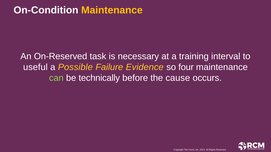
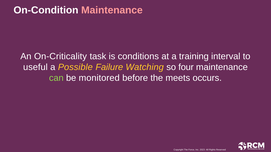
Maintenance colour: yellow -> pink (112, 10)
On-Reserved: On-Reserved -> On-Criticality (60, 56)
necessary: necessary -> conditions (138, 56)
Evidence: Evidence -> Watching (145, 67)
technically: technically -> monitored (99, 78)
cause: cause -> meets (178, 78)
